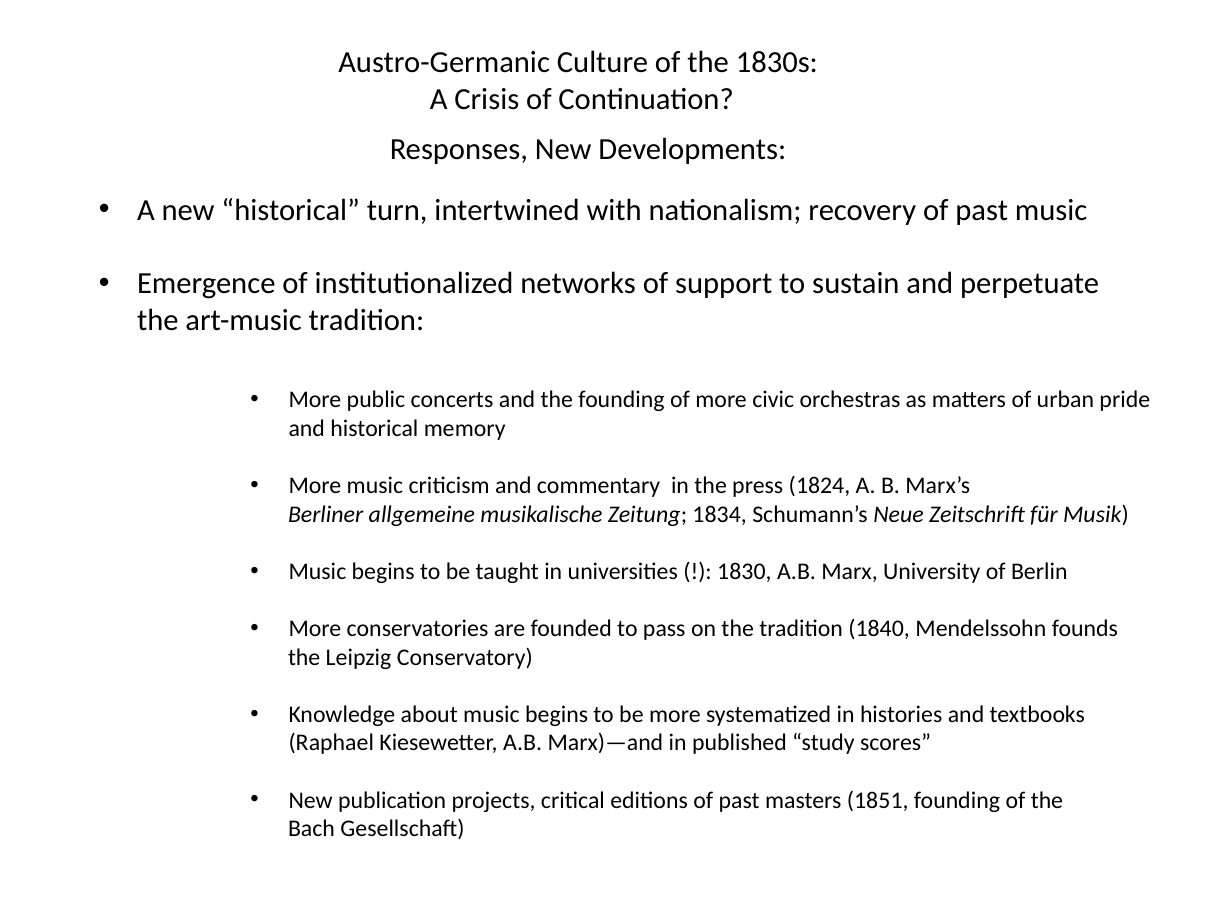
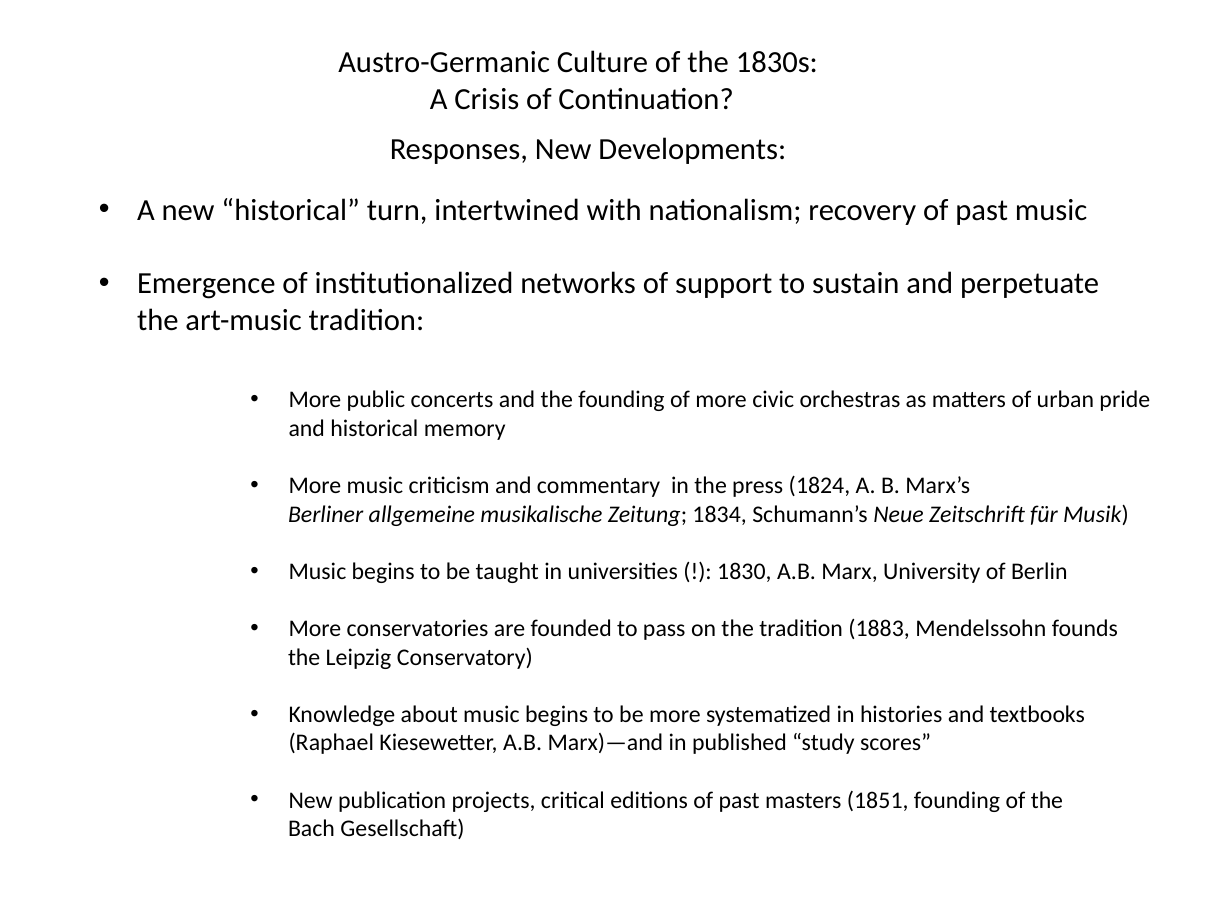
1840: 1840 -> 1883 (879, 628)
